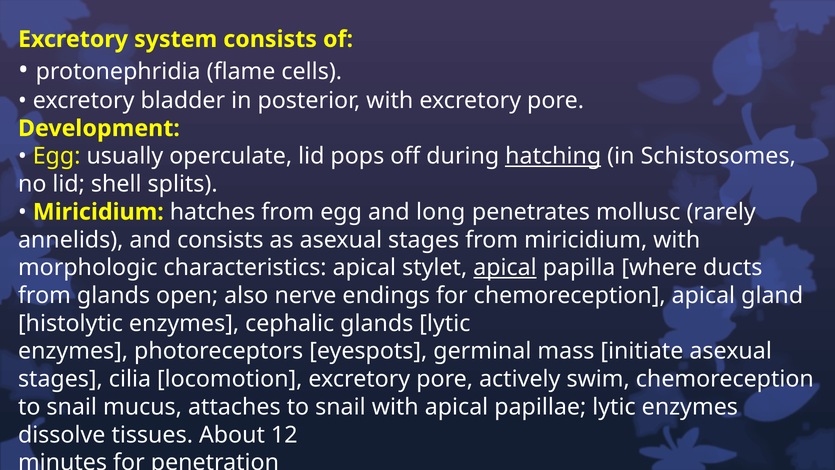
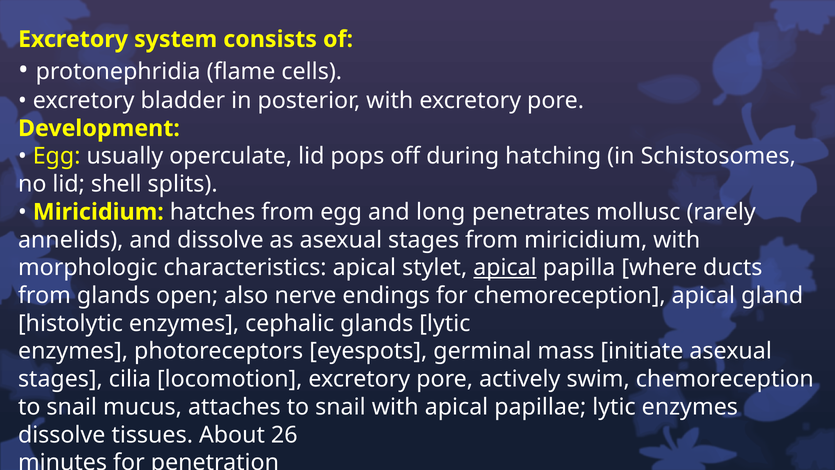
hatching underline: present -> none (553, 156)
and consists: consists -> dissolve (220, 240)
12: 12 -> 26 (284, 435)
